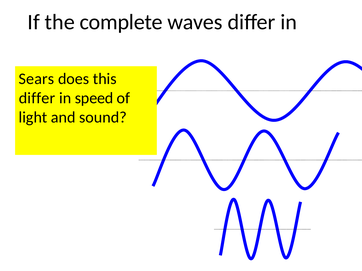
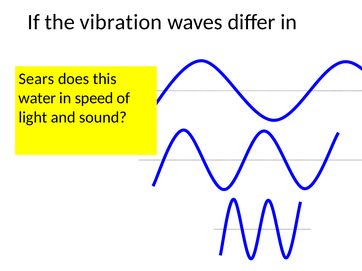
complete: complete -> vibration (121, 22)
differ: differ -> water (37, 98)
